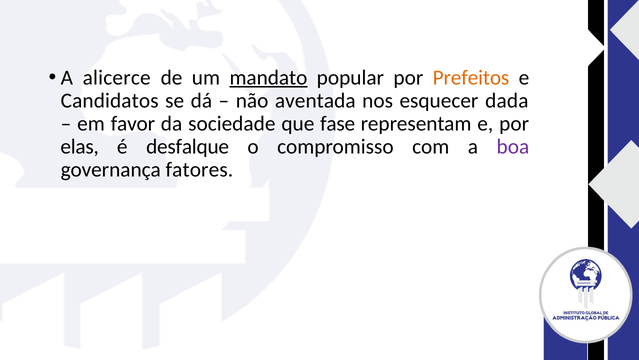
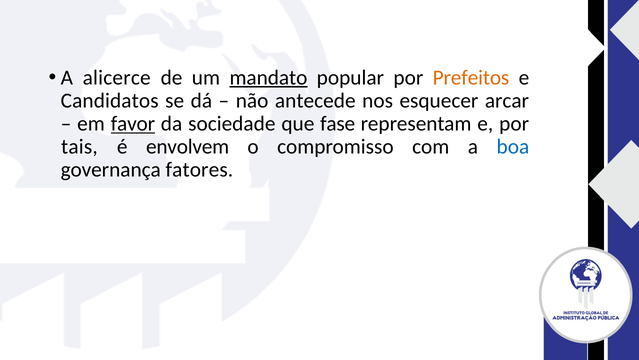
aventada: aventada -> antecede (315, 101)
dada: dada -> arcar (507, 101)
favor underline: none -> present (133, 124)
elas: elas -> tais (79, 147)
desfalque: desfalque -> envolvem (188, 147)
boa colour: purple -> blue (513, 147)
